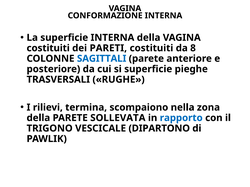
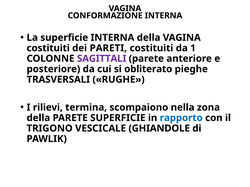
8: 8 -> 1 (193, 48)
SAGITTALI colour: blue -> purple (102, 59)
si superficie: superficie -> obliterato (148, 69)
PARETE SOLLEVATA: SOLLEVATA -> SUPERFICIE (118, 118)
DIPARTONO: DIPARTONO -> GHIANDOLE (159, 129)
